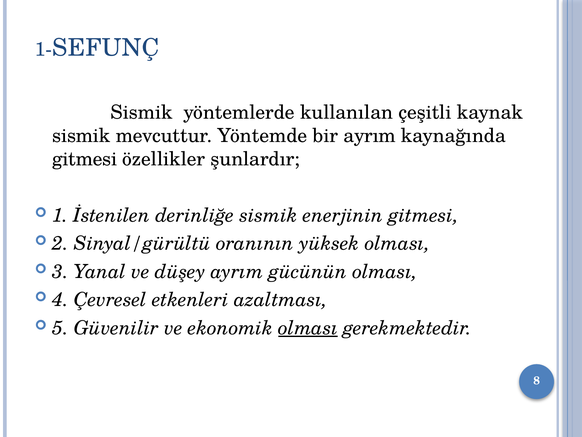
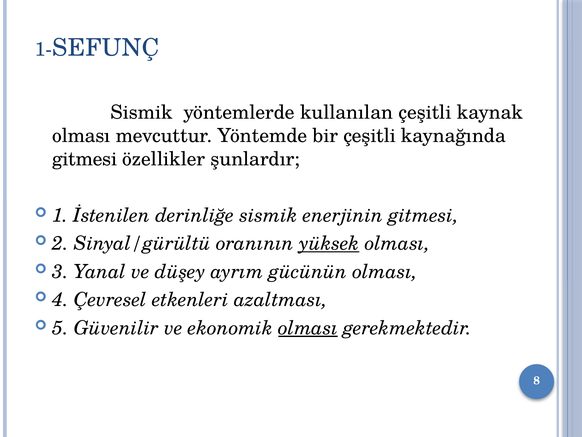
sismik: sismik -> olması (81, 135)
bir ayrım: ayrım -> çeşitli (370, 135)
yüksek underline: none -> present (329, 243)
